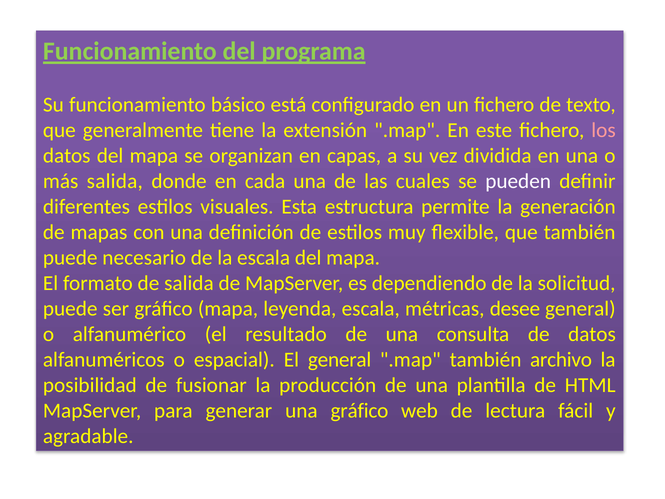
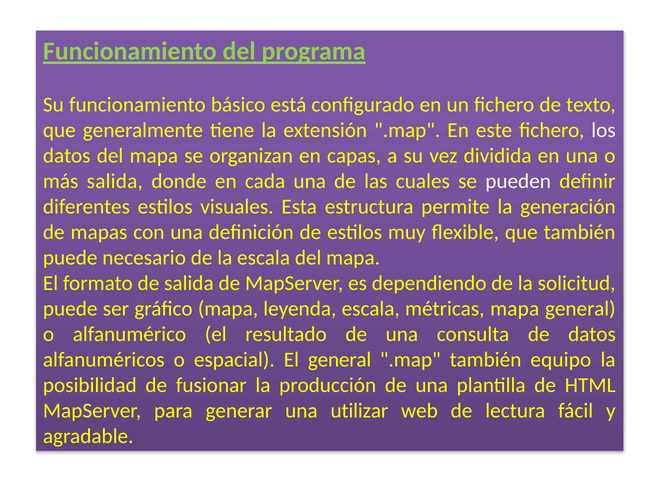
los colour: pink -> white (604, 130)
métricas desee: desee -> mapa (515, 309)
archivo: archivo -> equipo (561, 360)
una gráfico: gráfico -> utilizar (359, 411)
